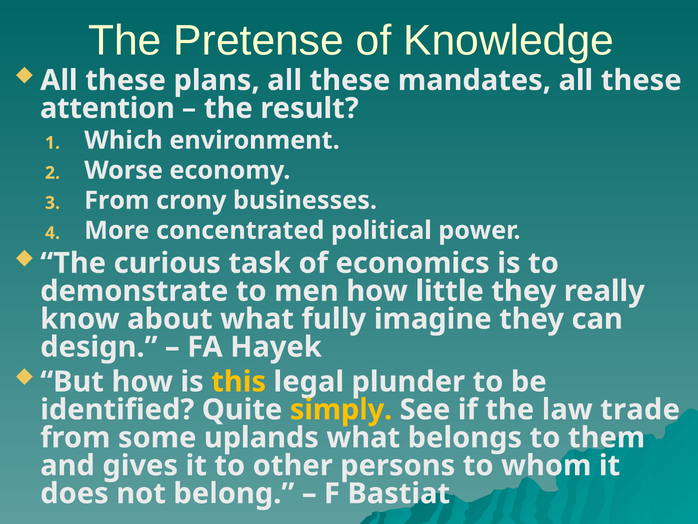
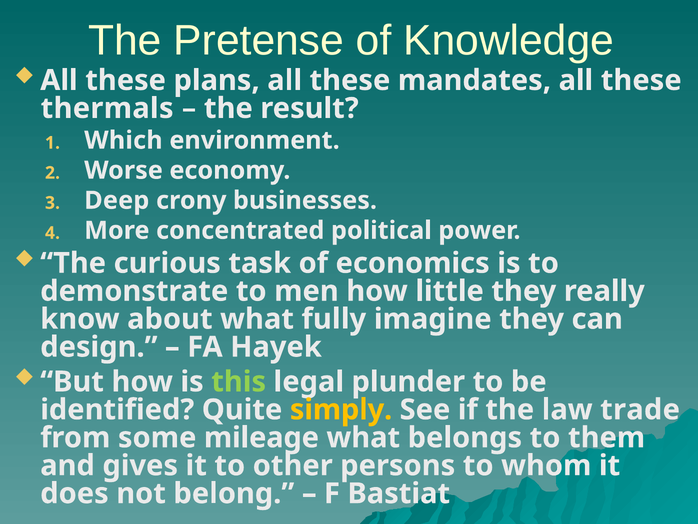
attention: attention -> thermals (107, 108)
From: From -> Deep (117, 200)
this colour: yellow -> light green (239, 381)
uplands: uplands -> mileage (261, 437)
